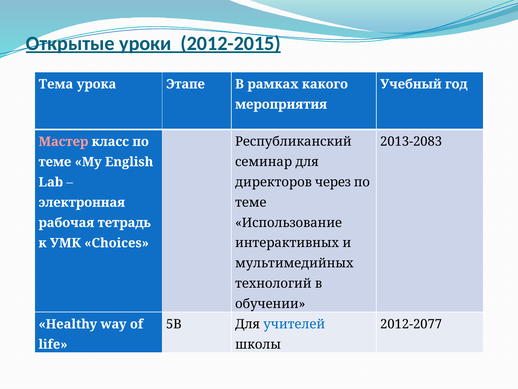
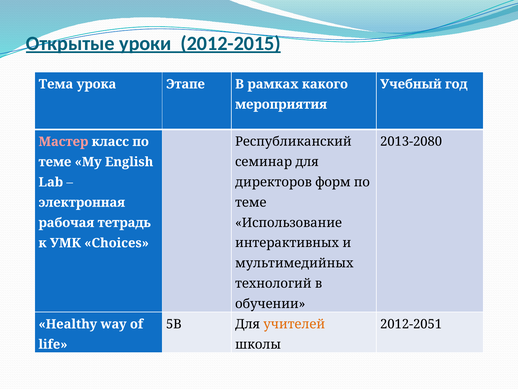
2013-2083: 2013-2083 -> 2013-2080 (411, 141)
через: через -> форм (333, 182)
учителей colour: blue -> orange (294, 324)
2012-2077: 2012-2077 -> 2012-2051 (411, 324)
